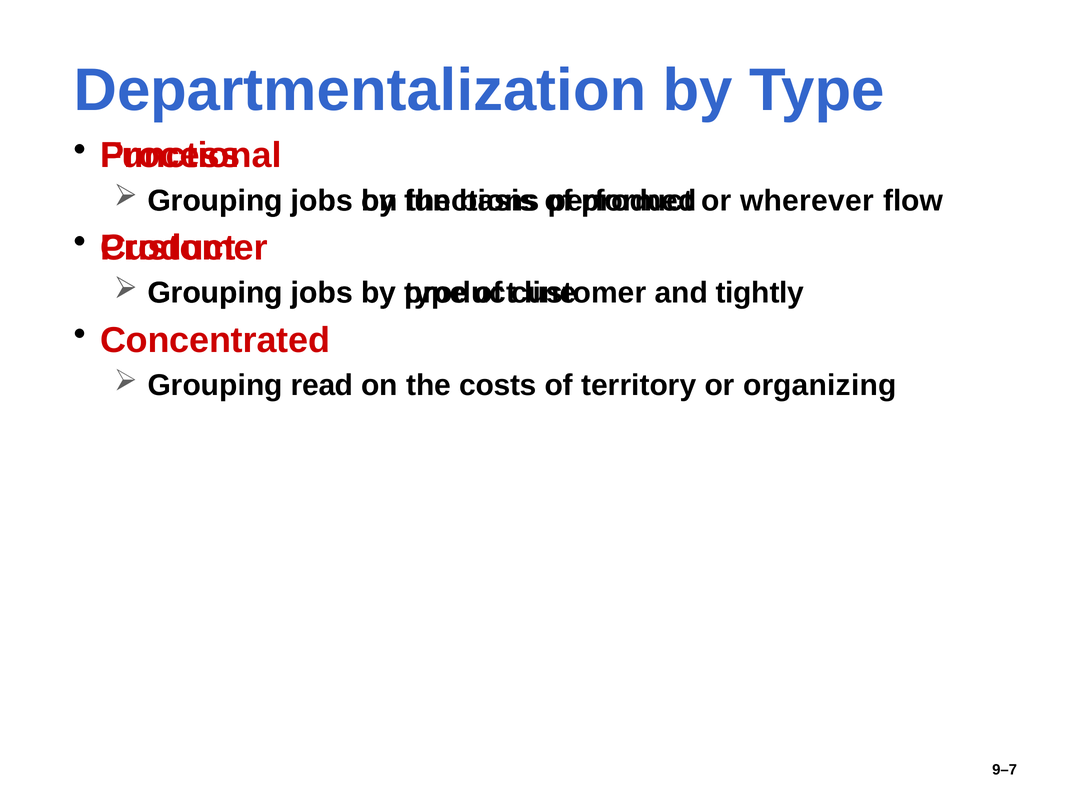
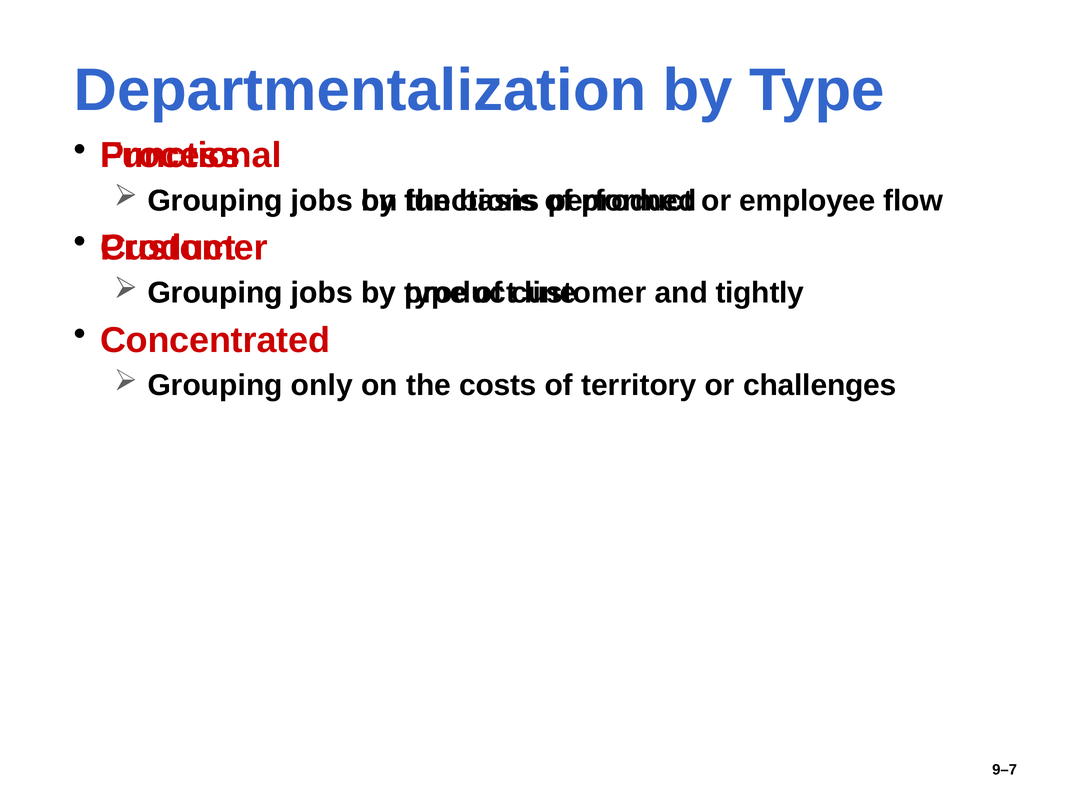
wherever: wherever -> employee (807, 201)
read: read -> only (322, 385)
organizing: organizing -> challenges (820, 385)
